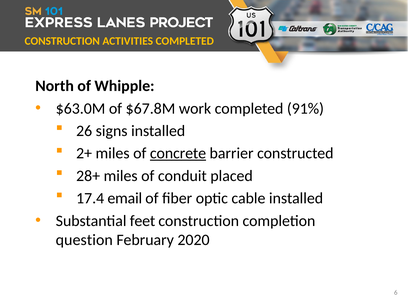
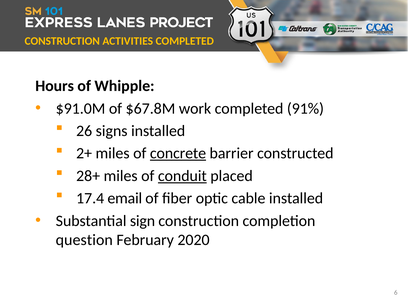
North: North -> Hours (55, 86)
$63.0M: $63.0M -> $91.0M (81, 109)
conduit underline: none -> present (182, 176)
feet: feet -> sign (143, 221)
